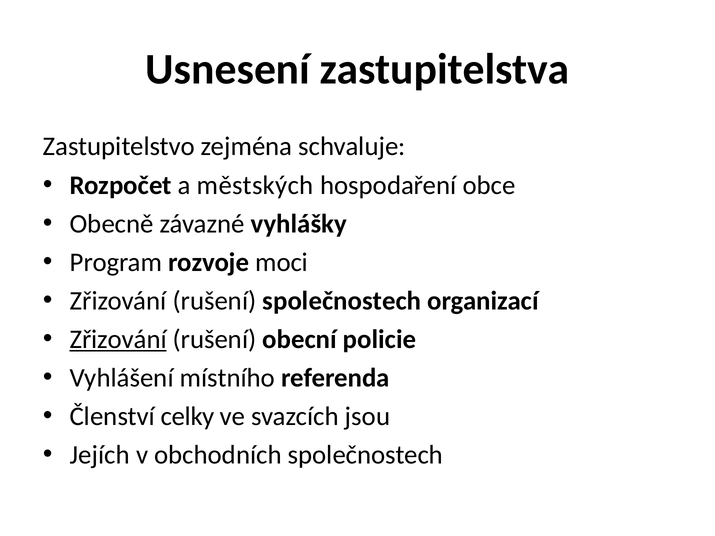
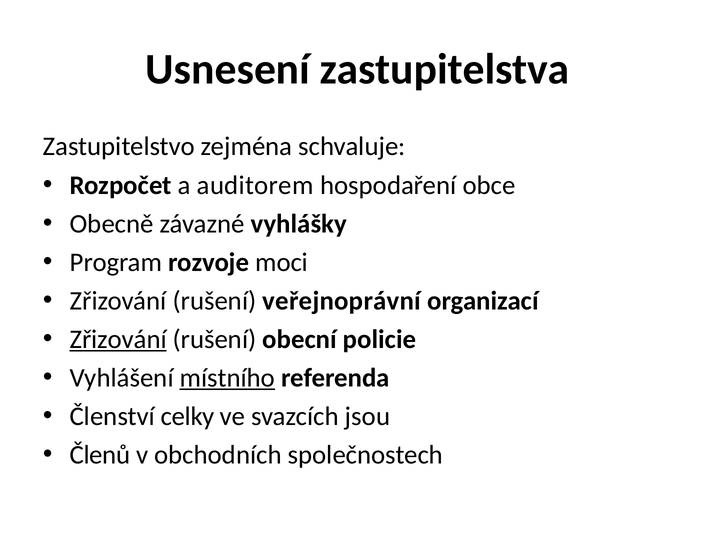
městských: městských -> auditorem (255, 185)
rušení společnostech: společnostech -> veřejnoprávní (342, 301)
místního underline: none -> present (227, 378)
Jejích: Jejích -> Členů (100, 455)
